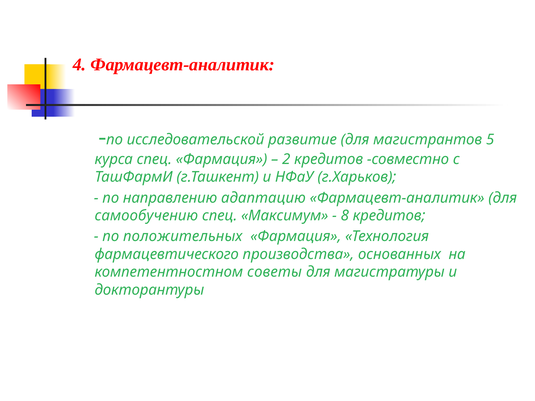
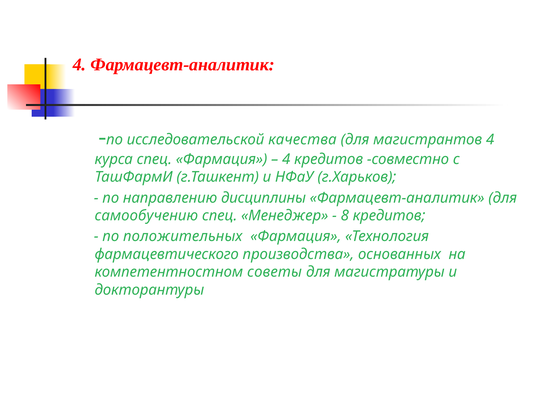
развитие: развитие -> качества (302, 140)
магистрантов 5: 5 -> 4 (490, 140)
2: 2 -> 4 (286, 159)
адаптацию: адаптацию -> дисциплины (264, 198)
Максимум: Максимум -> Менеджер (285, 216)
